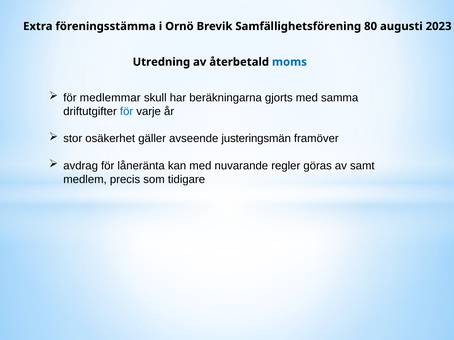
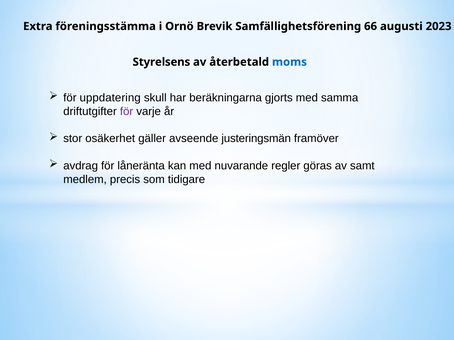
80: 80 -> 66 (371, 26)
Utredning: Utredning -> Styrelsens (161, 62)
medlemmar: medlemmar -> uppdatering (110, 98)
för colour: blue -> purple (127, 111)
